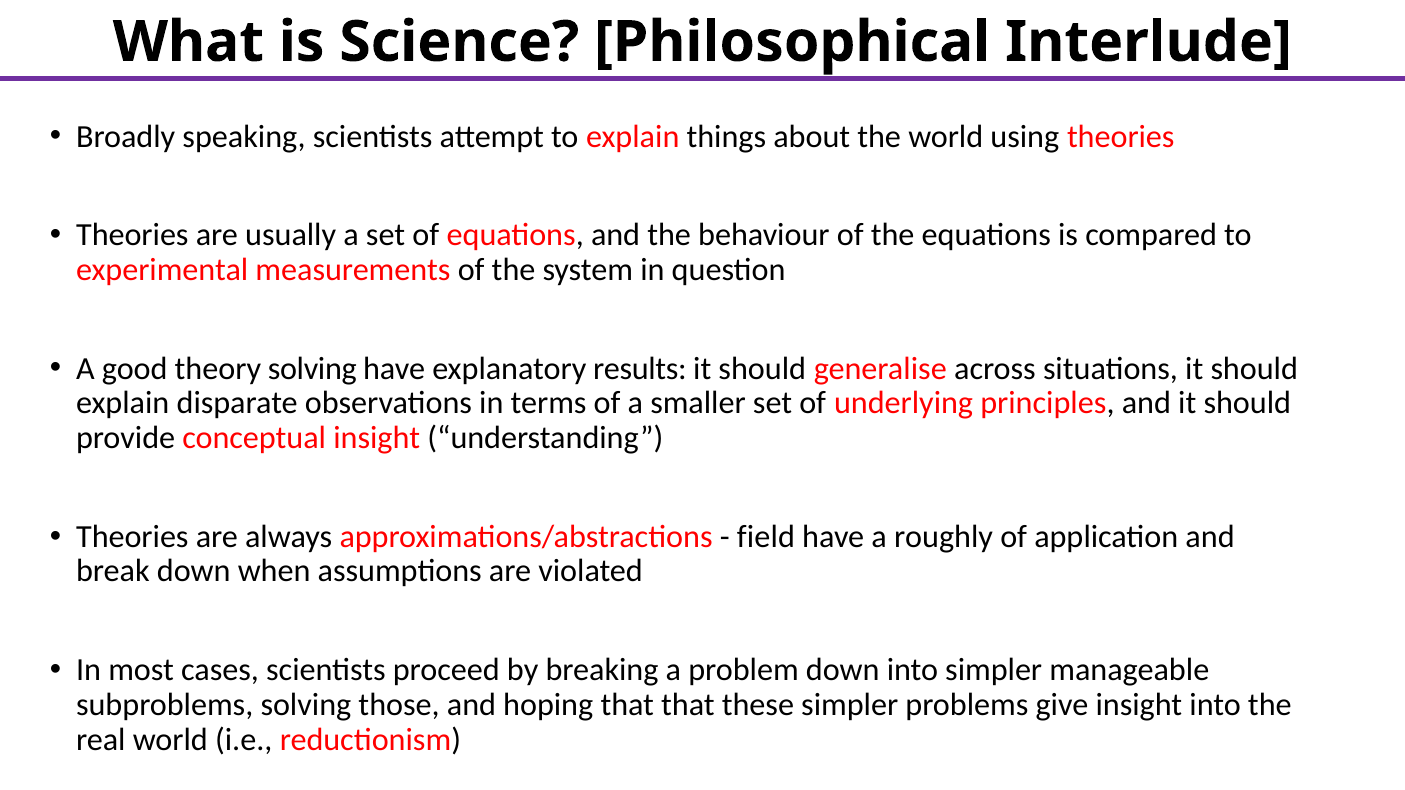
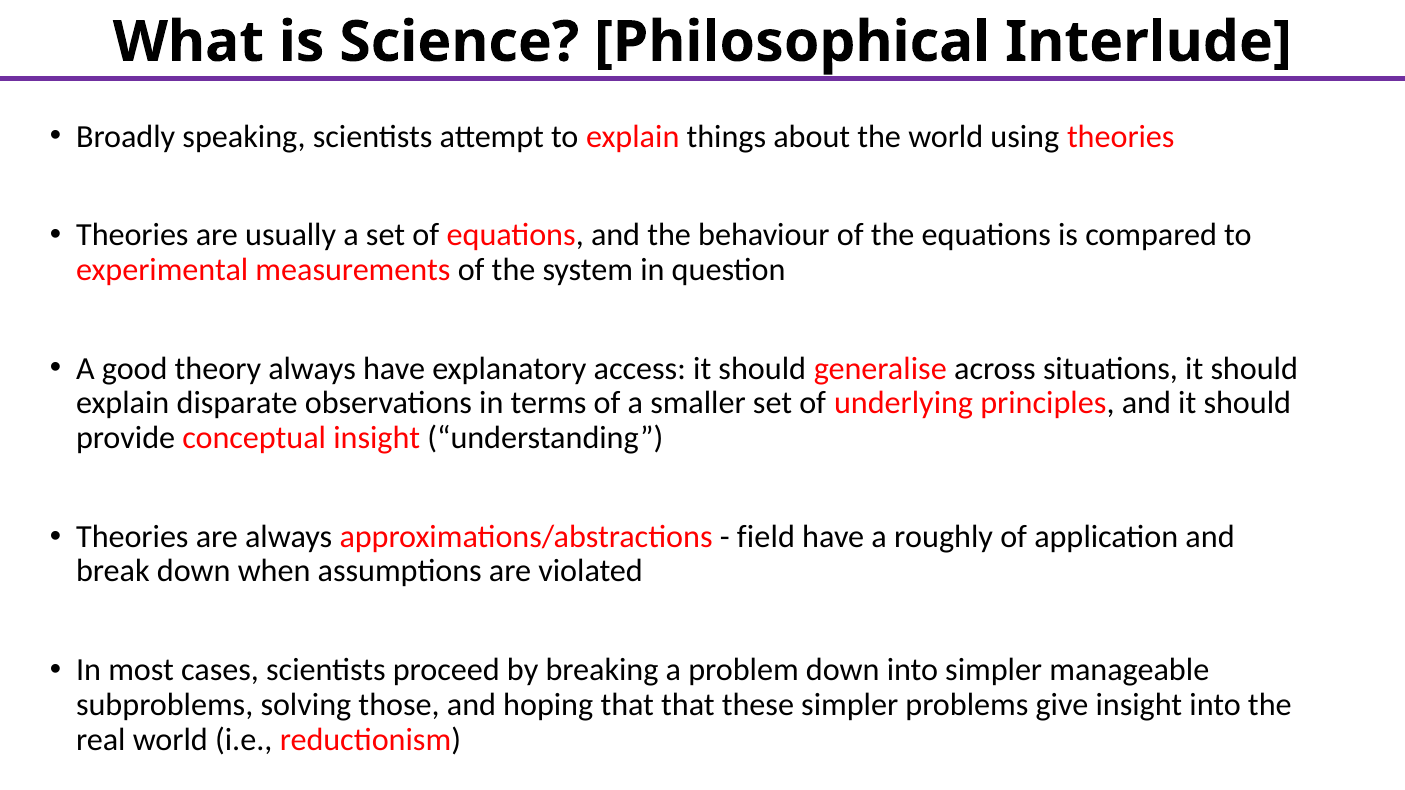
theory solving: solving -> always (312, 369)
results: results -> access (640, 369)
